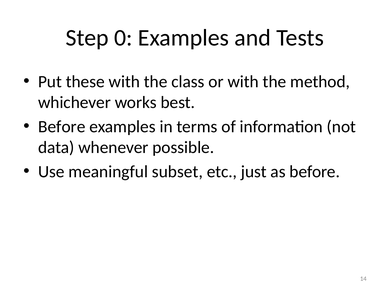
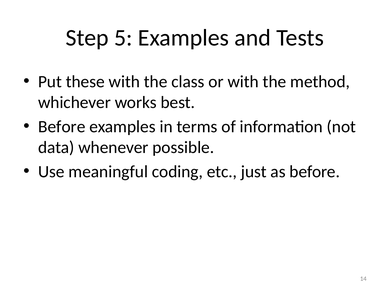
0: 0 -> 5 (123, 38)
subset: subset -> coding (177, 172)
